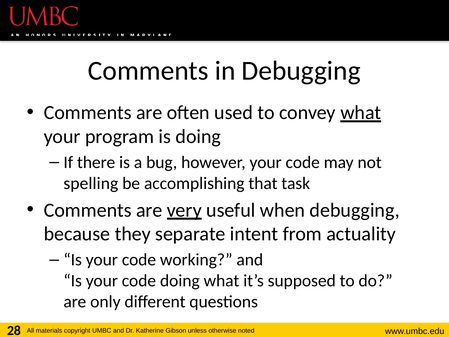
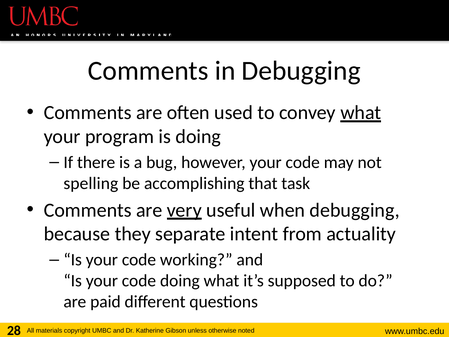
only: only -> paid (105, 302)
